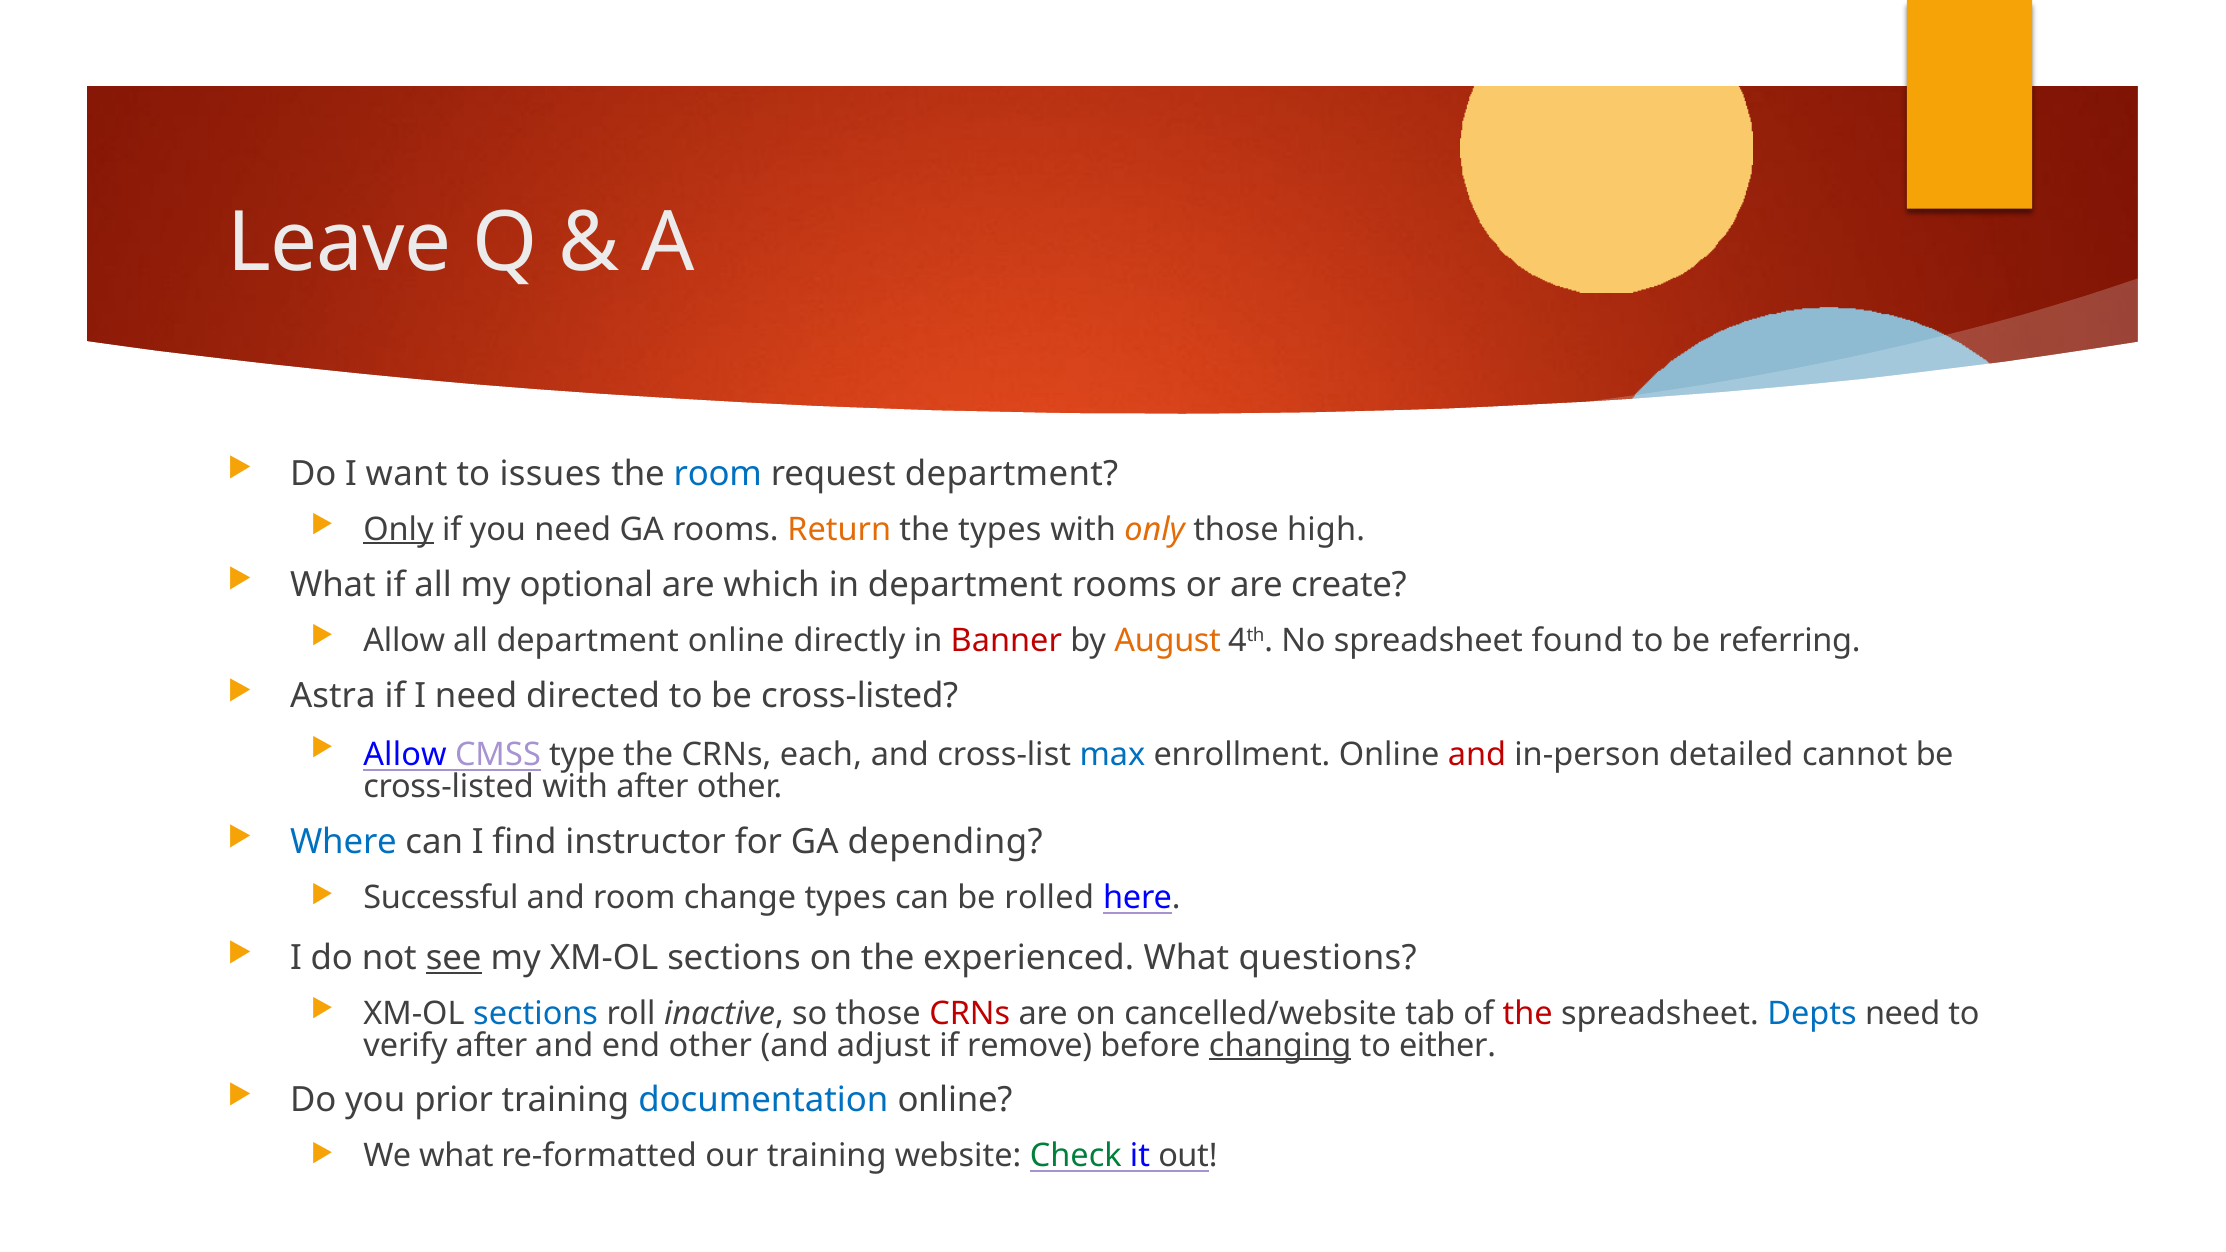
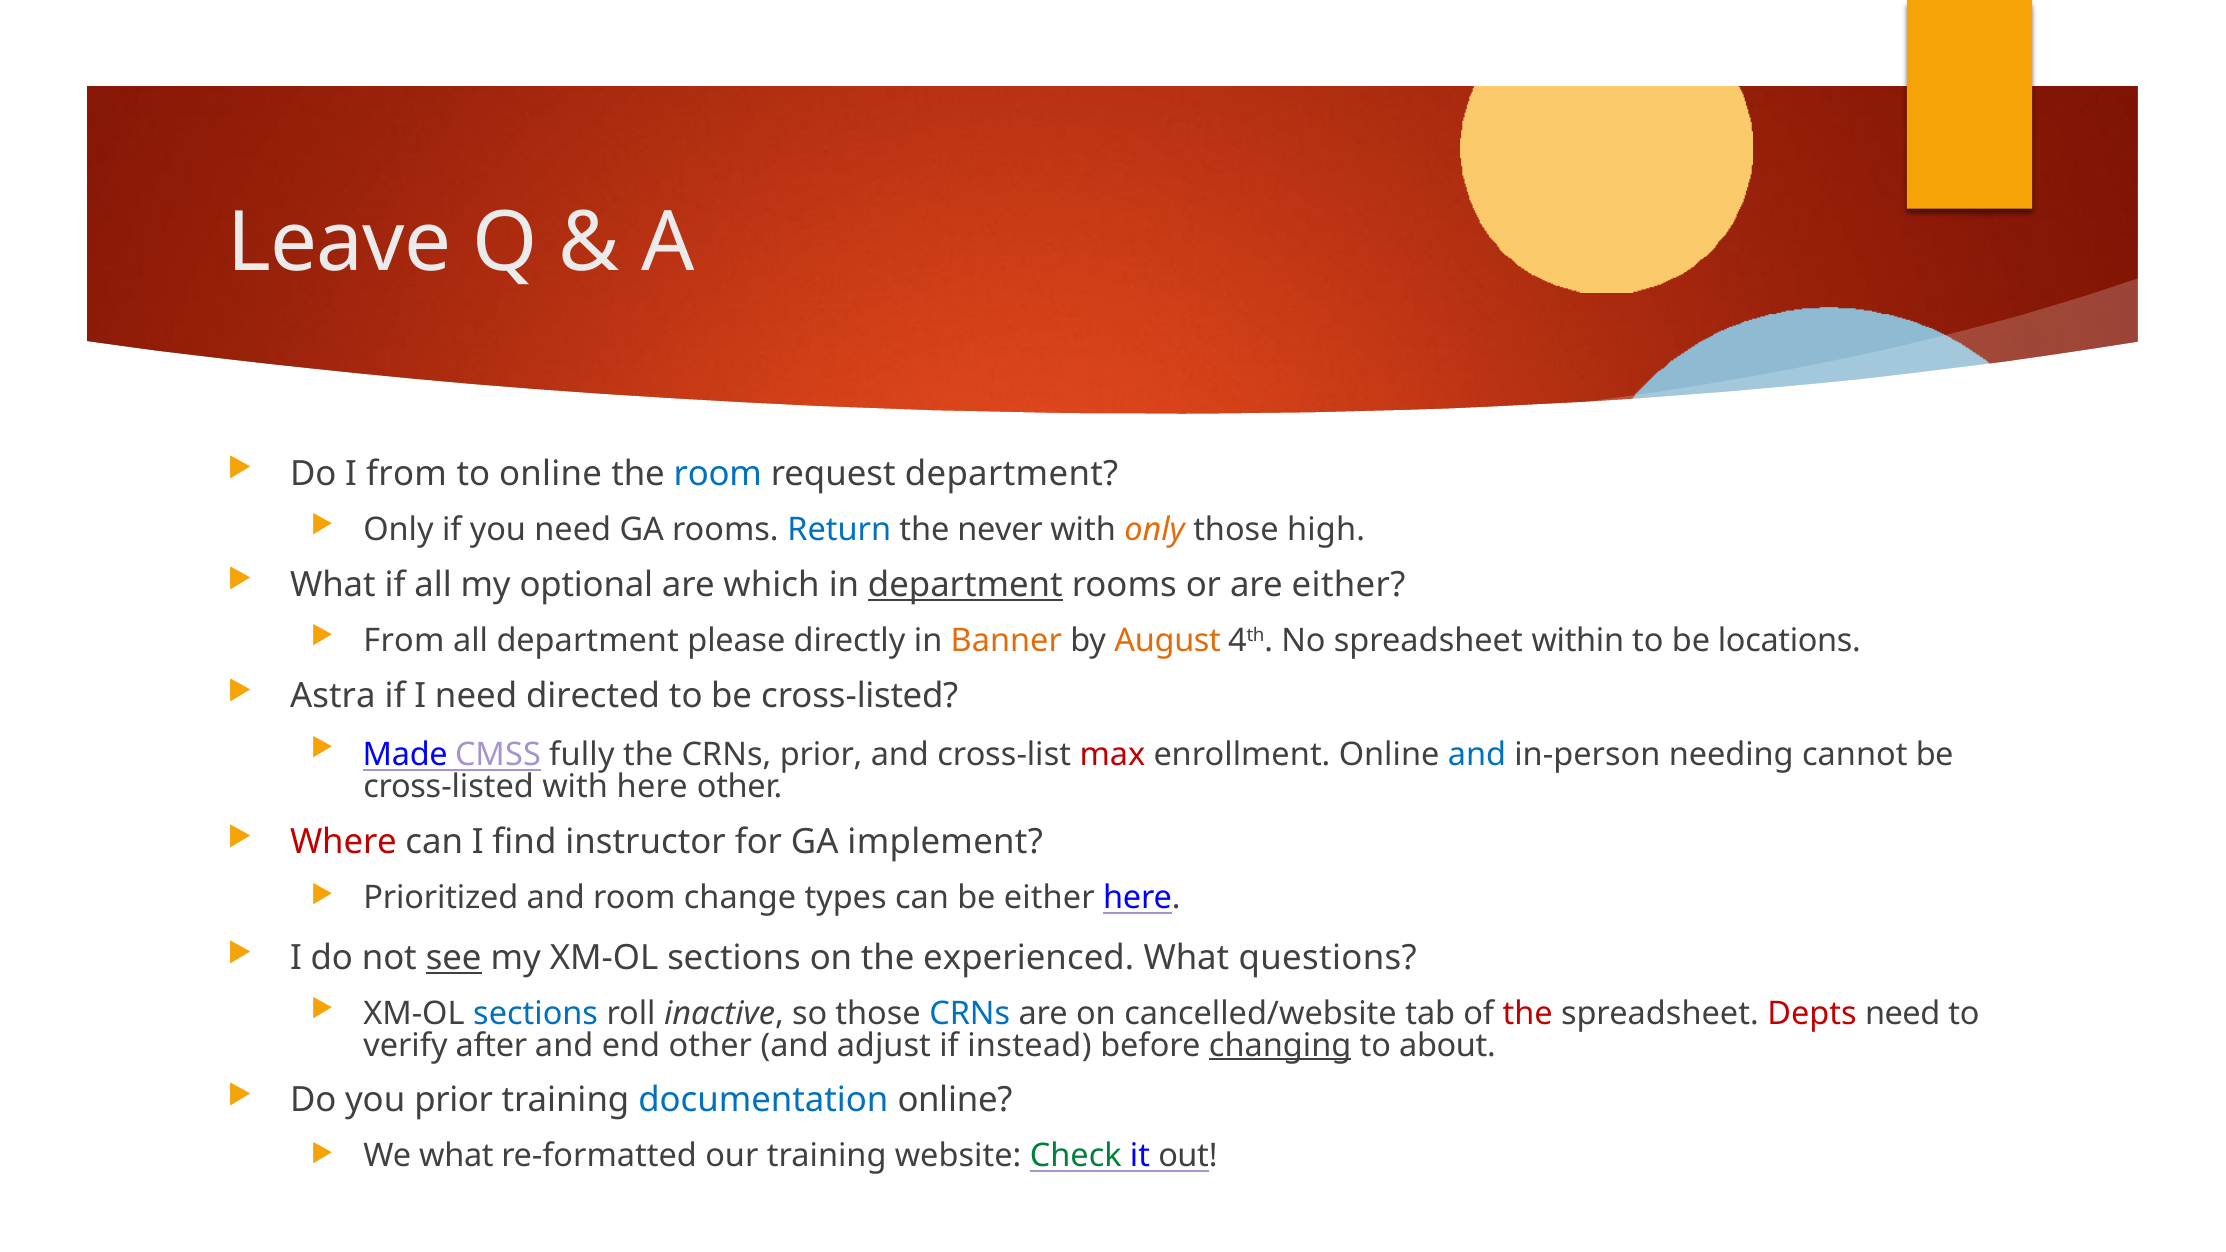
I want: want -> from (407, 474)
to issues: issues -> online (551, 474)
Only underline: present -> none (398, 529)
Return colour: orange -> blue (839, 529)
the types: types -> never (1000, 529)
department underline: none -> present (965, 585)
are create: create -> either (1349, 585)
Allow: Allow -> From (404, 640)
department online: online -> please (736, 640)
Banner colour: red -> orange (1006, 640)
found: found -> within (1578, 640)
referring: referring -> locations (1789, 640)
Allow: Allow -> Made (405, 755)
type: type -> fully (582, 755)
CRNs each: each -> prior (821, 755)
max colour: blue -> red (1112, 755)
and colour: red -> blue (1477, 755)
detailed: detailed -> needing (1731, 755)
with after: after -> here (652, 787)
Where colour: blue -> red (343, 842)
depending: depending -> implement (945, 842)
Successful: Successful -> Prioritized (441, 898)
be rolled: rolled -> either (1049, 898)
CRNs colour: red -> blue (970, 1014)
Depts colour: blue -> red (1812, 1014)
remove: remove -> instead (1029, 1045)
either: either -> about (1447, 1045)
